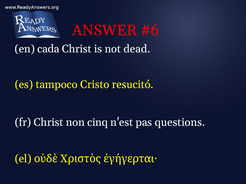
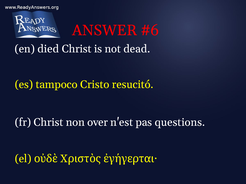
cada: cada -> died (48, 49)
cinq: cinq -> over (98, 123)
